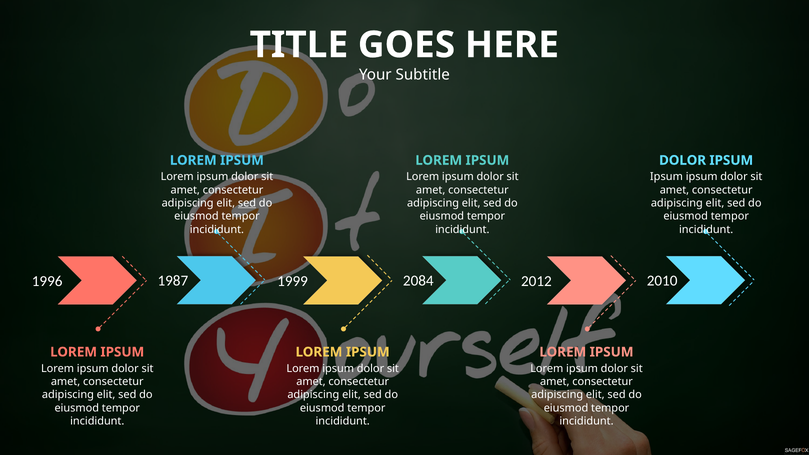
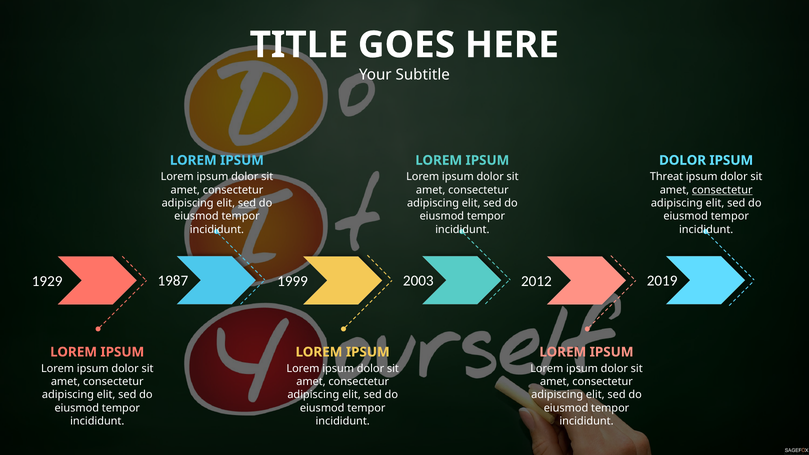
Ipsum: Ipsum -> Threat (667, 177)
consectetur underline: none -> present (722, 190)
1996: 1996 -> 1929 (47, 281)
2084: 2084 -> 2003 (418, 281)
2010: 2010 -> 2019 (662, 281)
